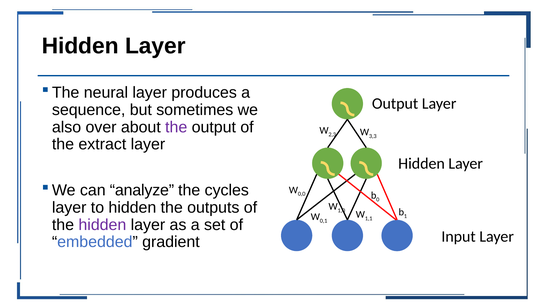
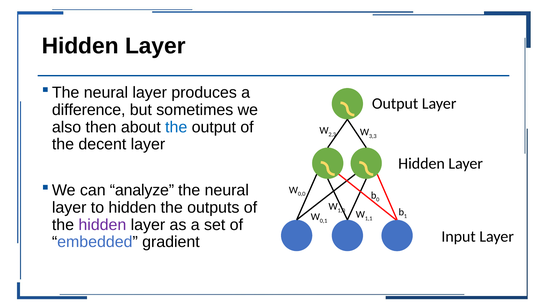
sequence: sequence -> difference (89, 110)
over: over -> then (101, 127)
the colour: purple -> blue (176, 127)
extract: extract -> decent (102, 144)
the cycles: cycles -> neural (227, 190)
